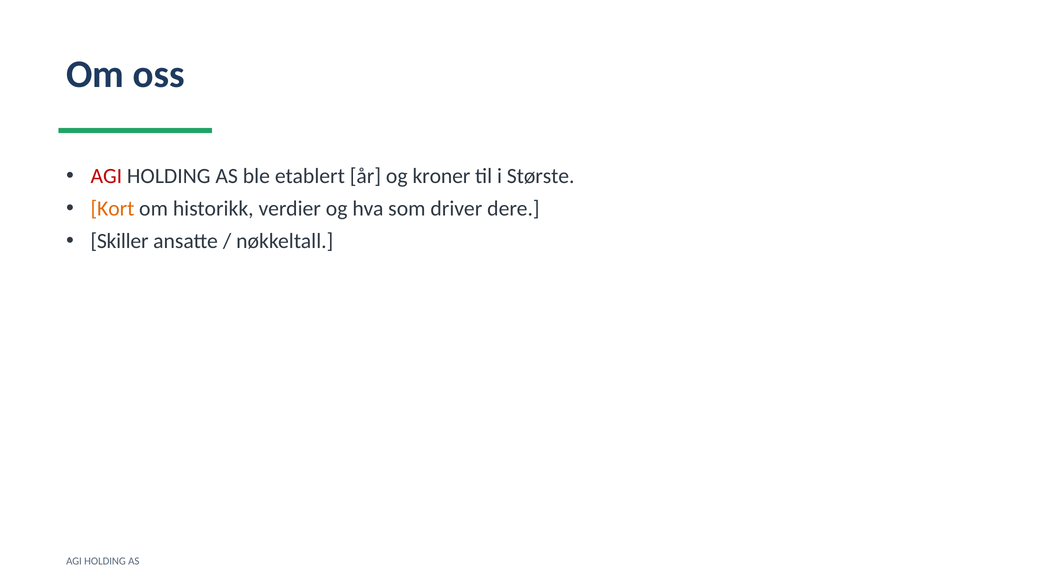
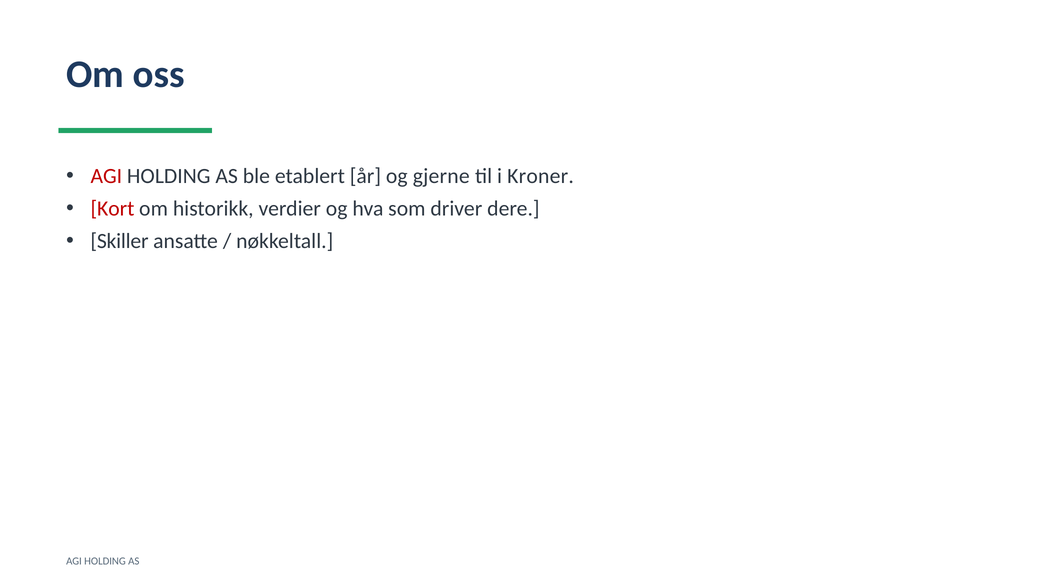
kroner: kroner -> gjerne (441, 176)
Største: Største -> Kroner (541, 176)
Kort colour: orange -> red (112, 209)
